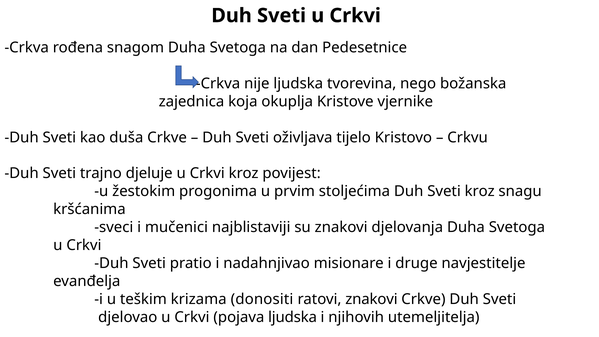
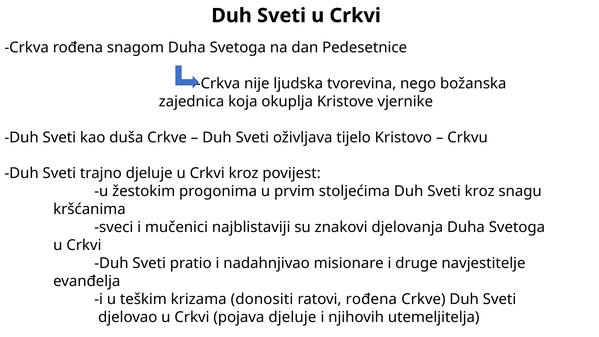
ratovi znakovi: znakovi -> rođena (371, 299)
pojava ljudska: ljudska -> djeluje (292, 317)
